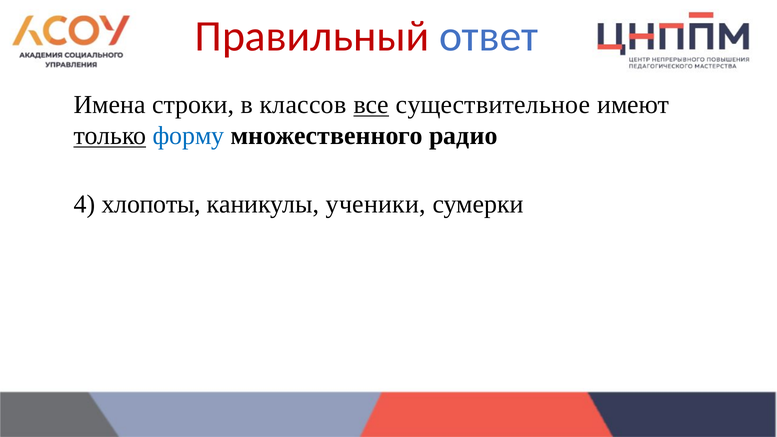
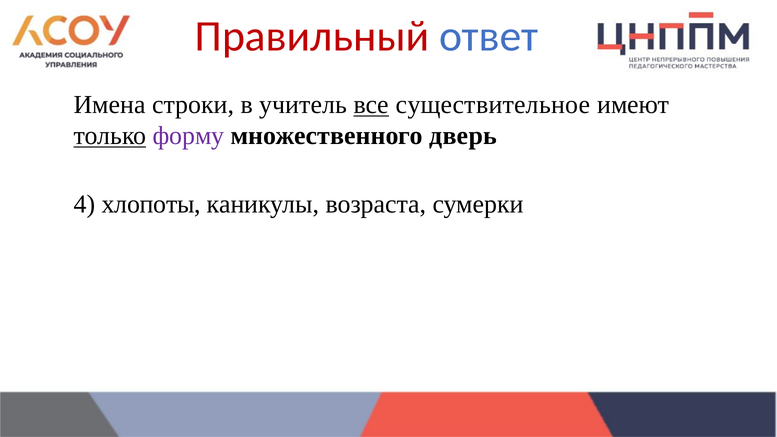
классов: классов -> учитель (303, 105)
форму colour: blue -> purple (188, 136)
радио: радио -> дверь (463, 136)
ученики: ученики -> возраста (376, 204)
